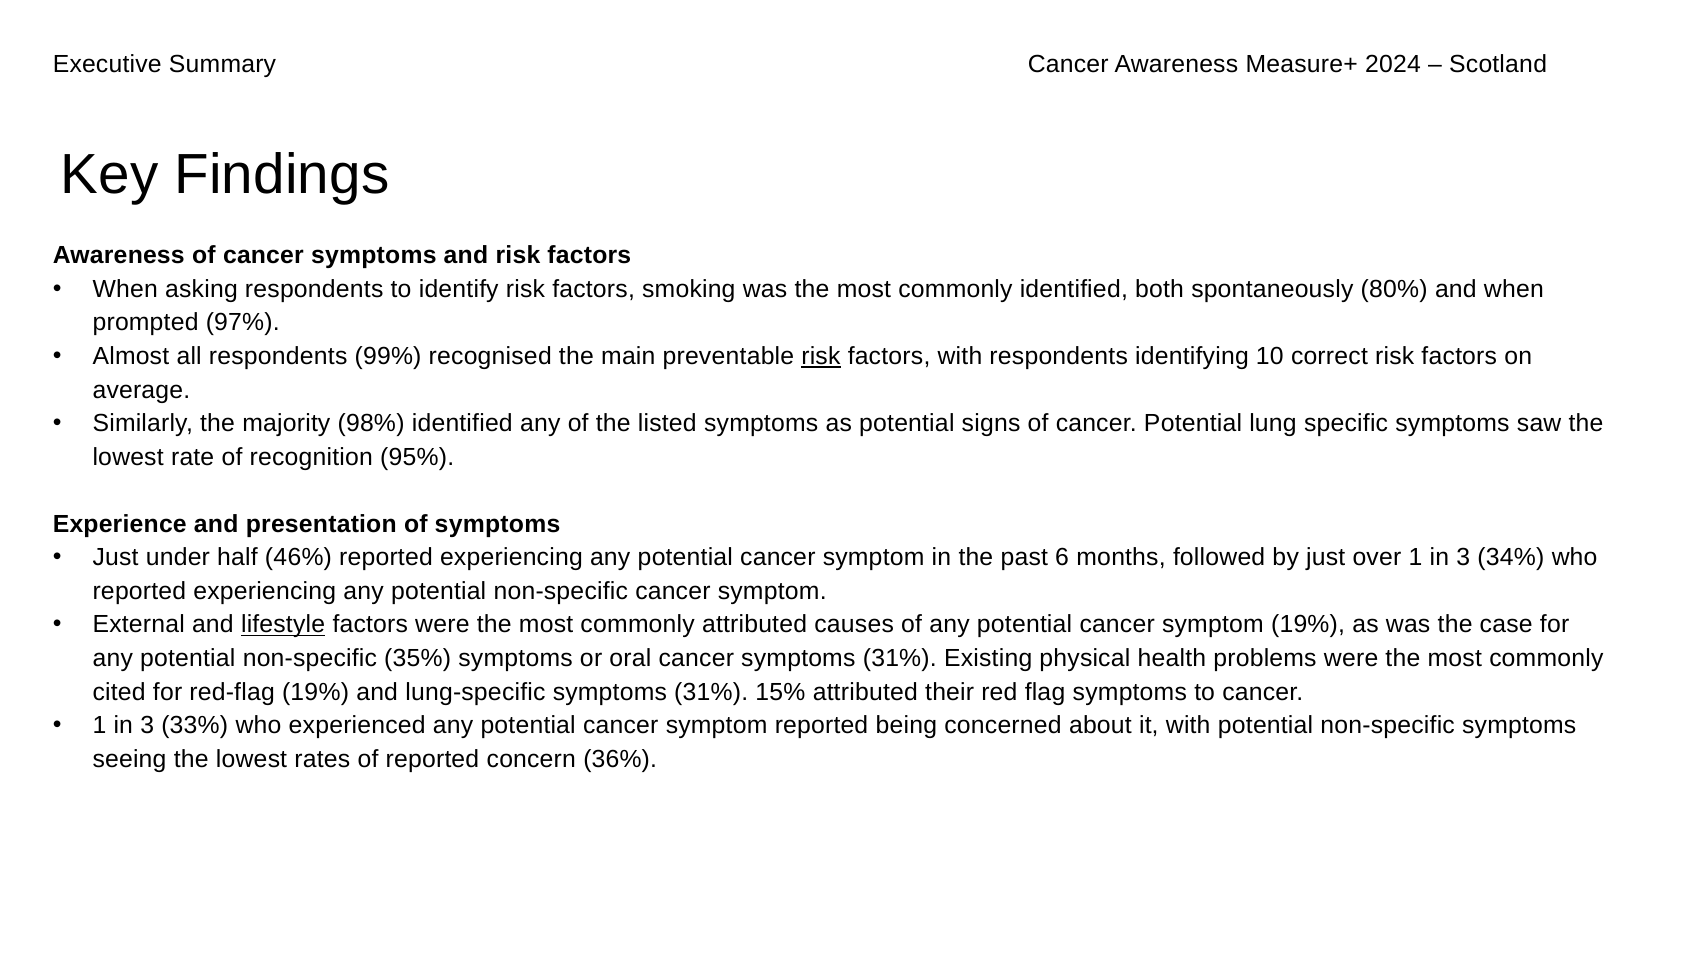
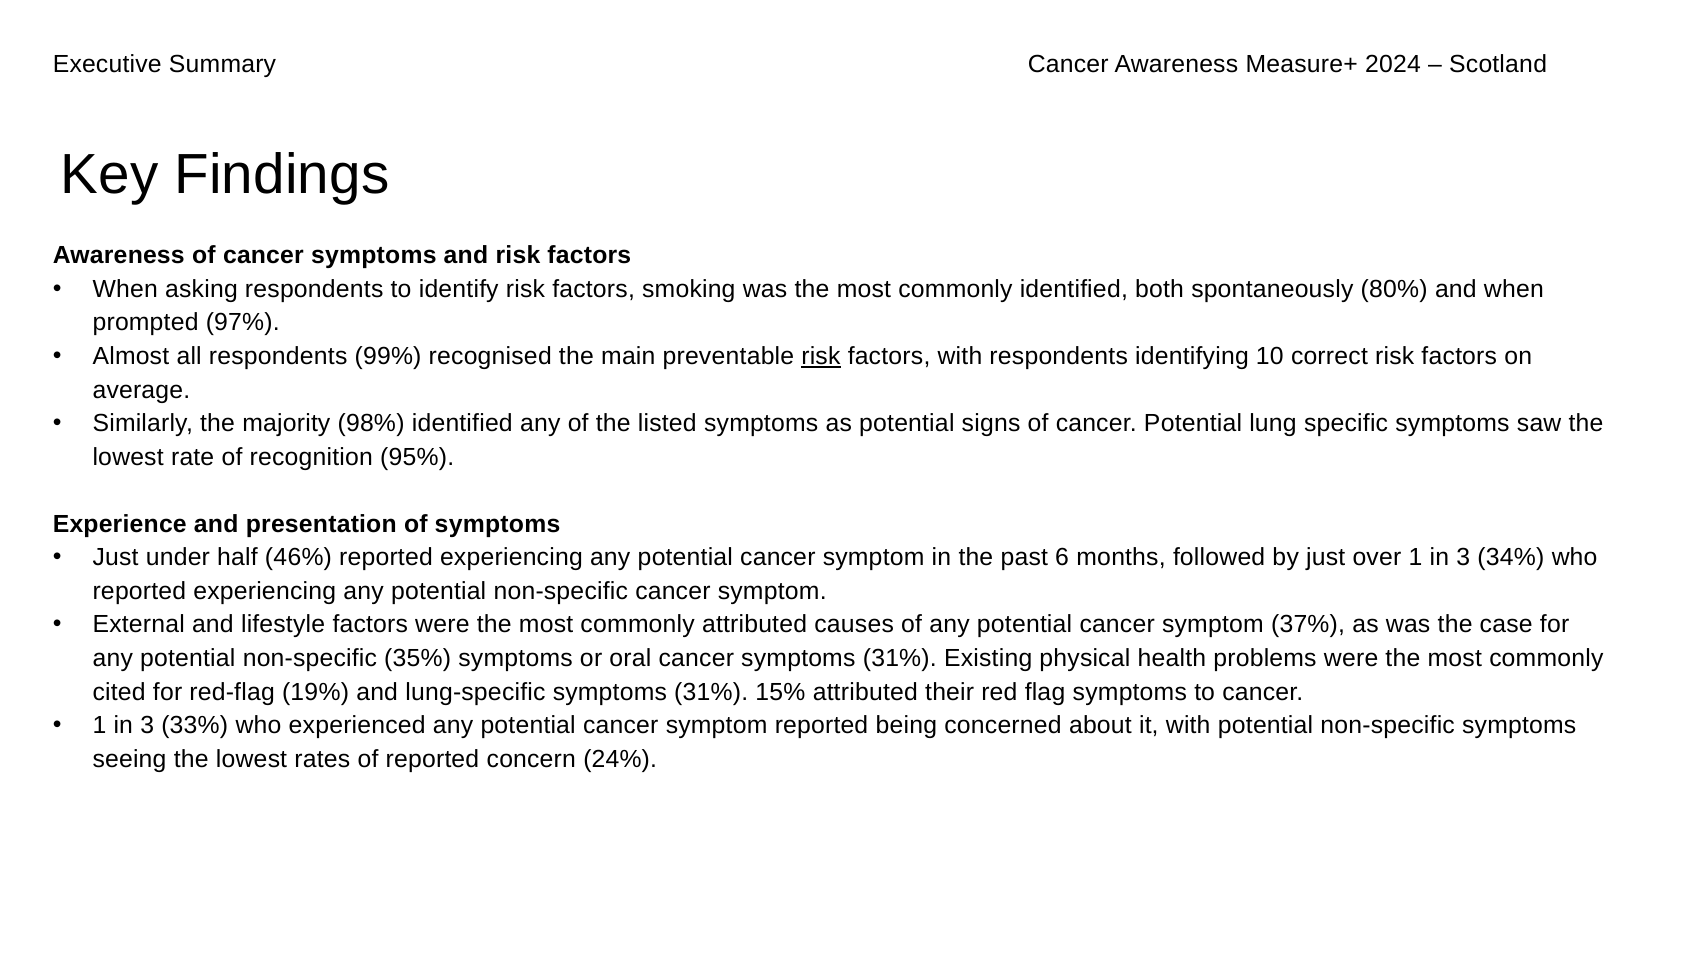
lifestyle underline: present -> none (283, 625)
symptom 19%: 19% -> 37% (1308, 625)
36%: 36% -> 24% (620, 759)
